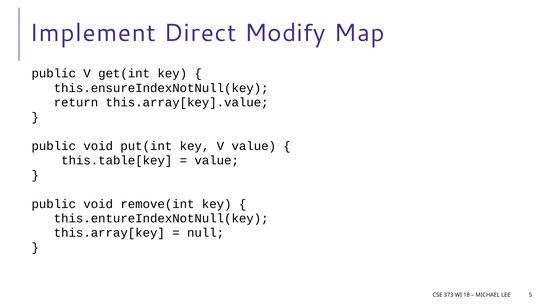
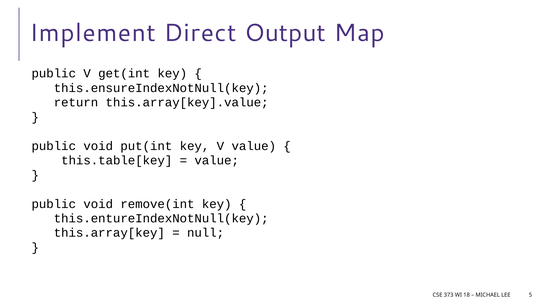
Modify: Modify -> Output (285, 33)
